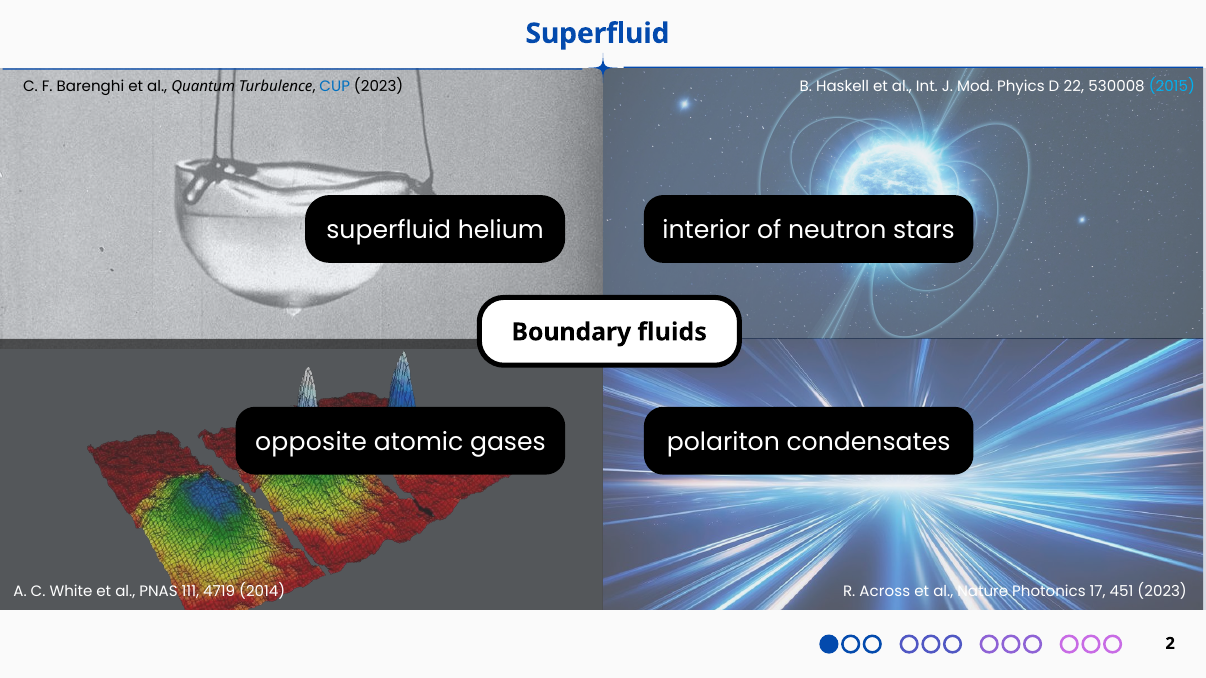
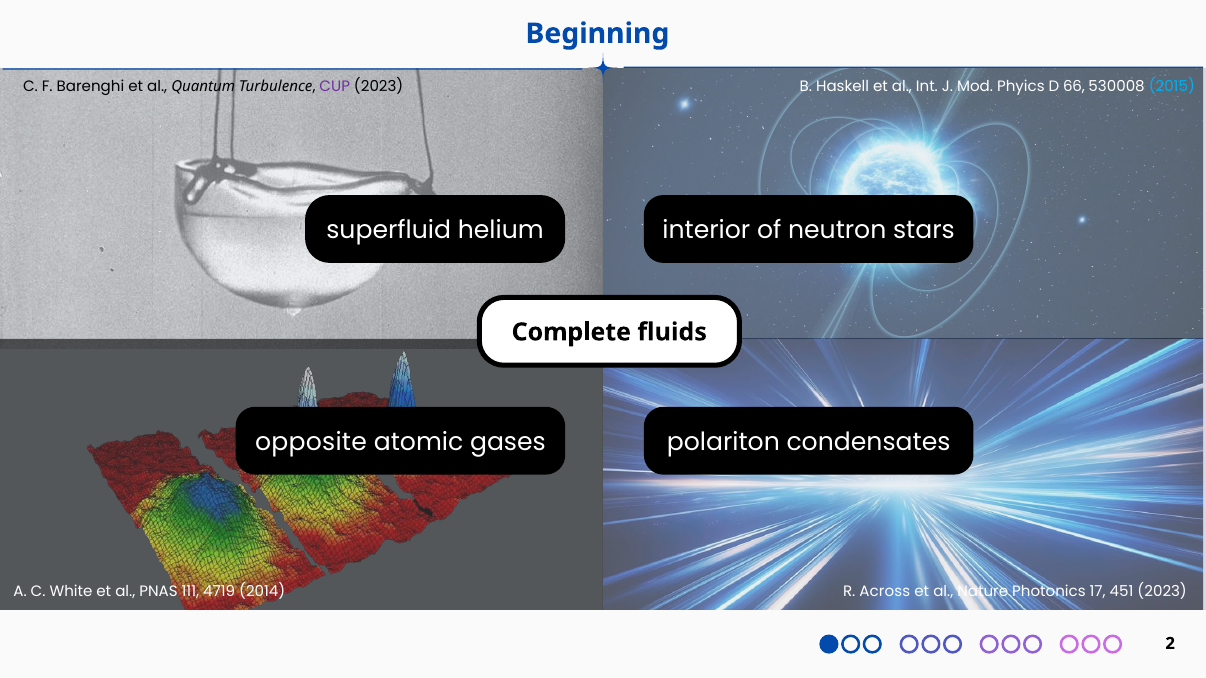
Superfluid: Superfluid -> Beginning (597, 34)
CUP colour: blue -> purple (335, 87)
22: 22 -> 66 (1074, 87)
Boundary: Boundary -> Complete (571, 332)
